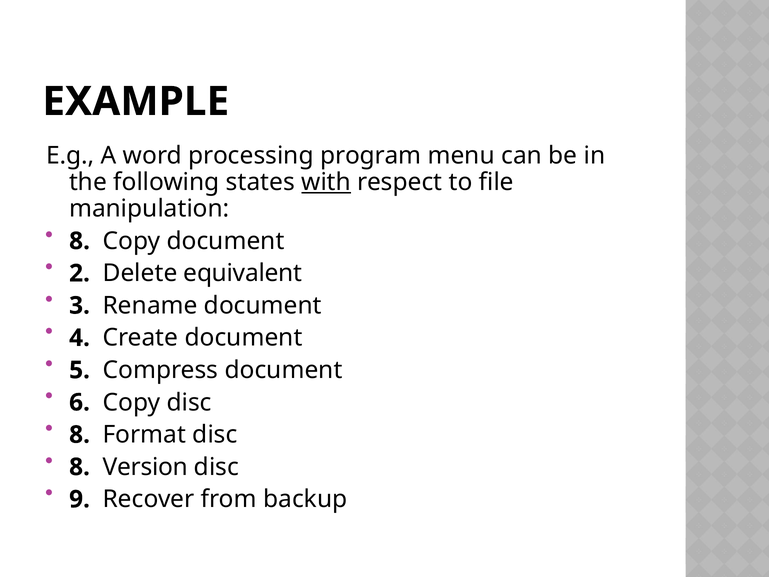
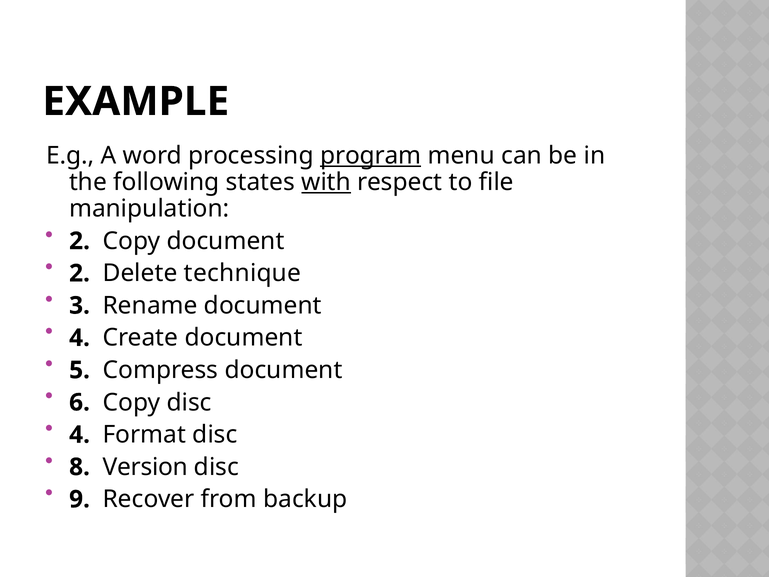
program underline: none -> present (371, 156)
8: 8 -> 2 (80, 241)
equivalent: equivalent -> technique (243, 273)
8: 8 -> 4 (80, 435)
